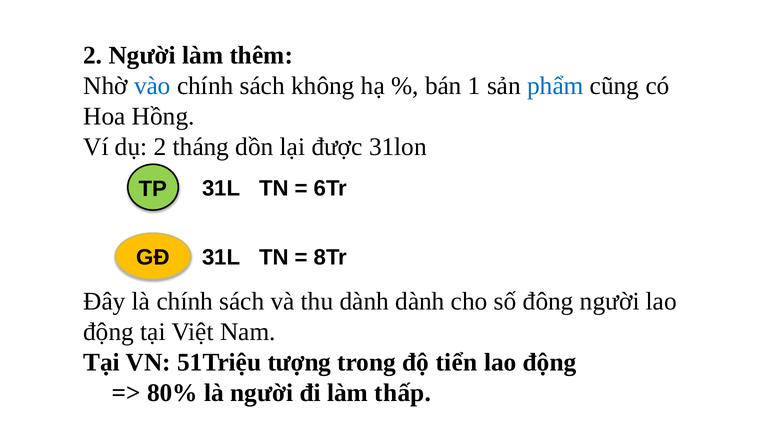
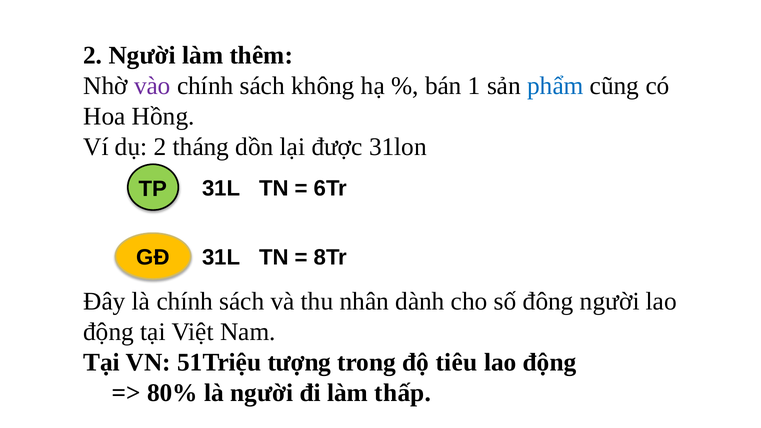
vào colour: blue -> purple (152, 86)
thu dành: dành -> nhân (364, 302)
tiển: tiển -> tiêu (456, 362)
